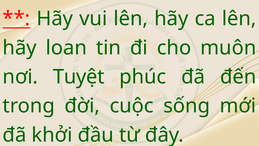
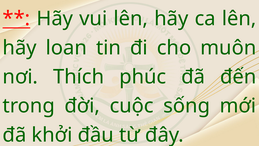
Tuyệt: Tuyệt -> Thích (79, 77)
